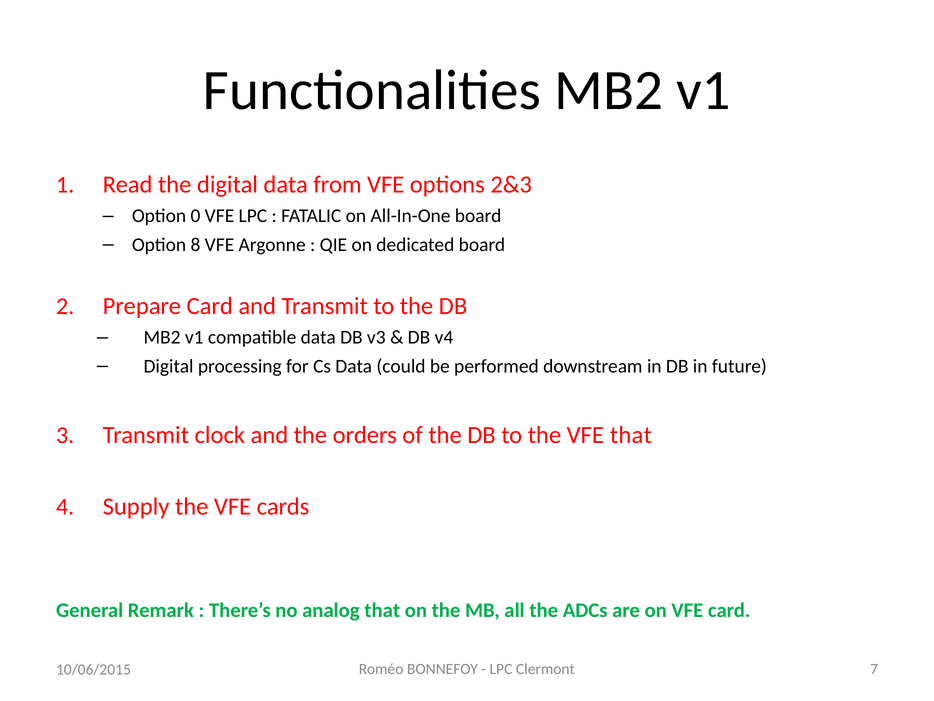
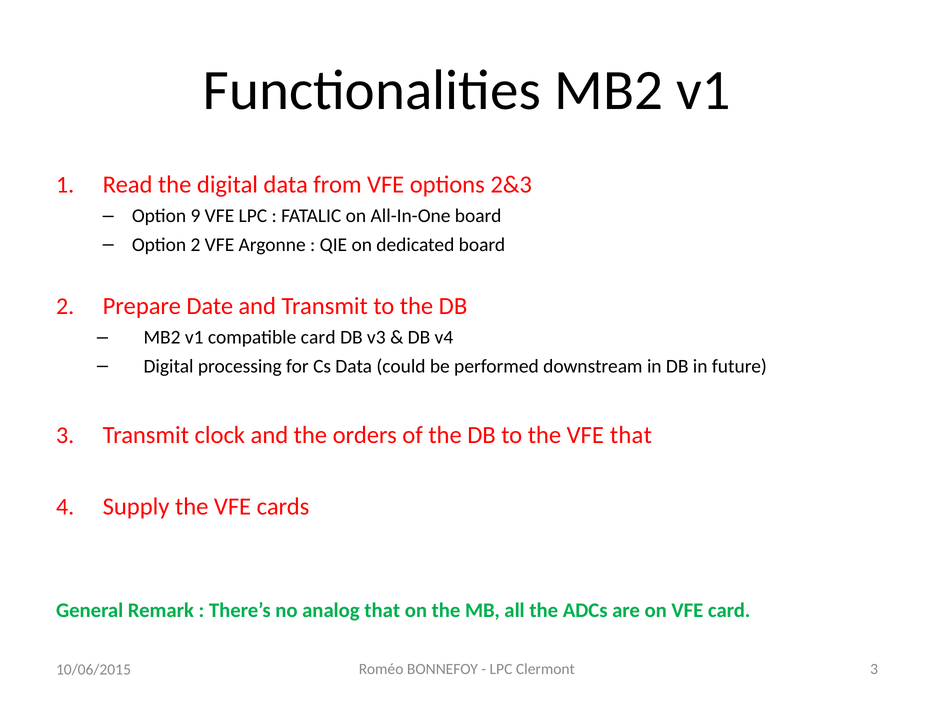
0: 0 -> 9 (195, 216)
Option 8: 8 -> 2 (195, 244)
Prepare Card: Card -> Date (210, 306)
compatible data: data -> card (318, 337)
Clermont 7: 7 -> 3 (874, 669)
